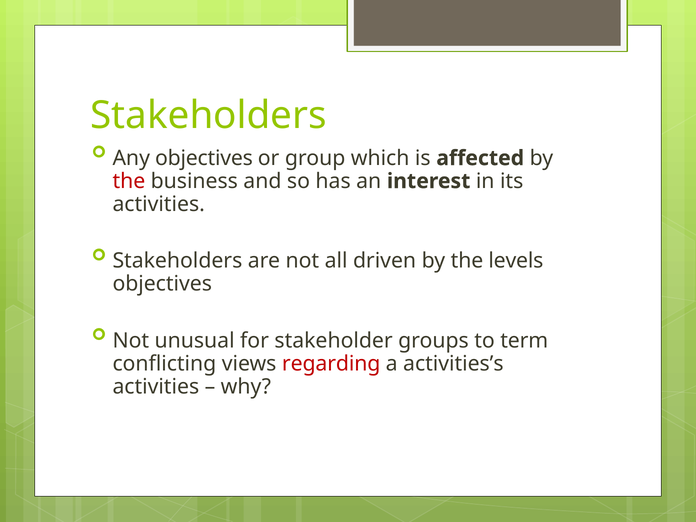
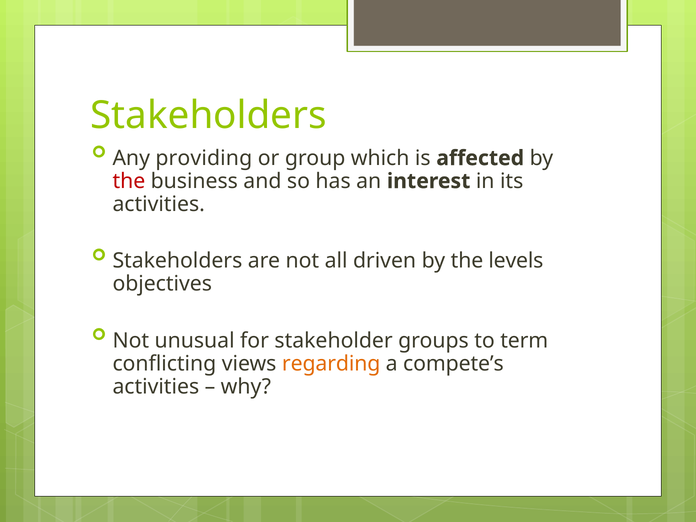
Any objectives: objectives -> providing (204, 158)
regarding colour: red -> orange (331, 364)
activities’s: activities’s -> compete’s (453, 364)
